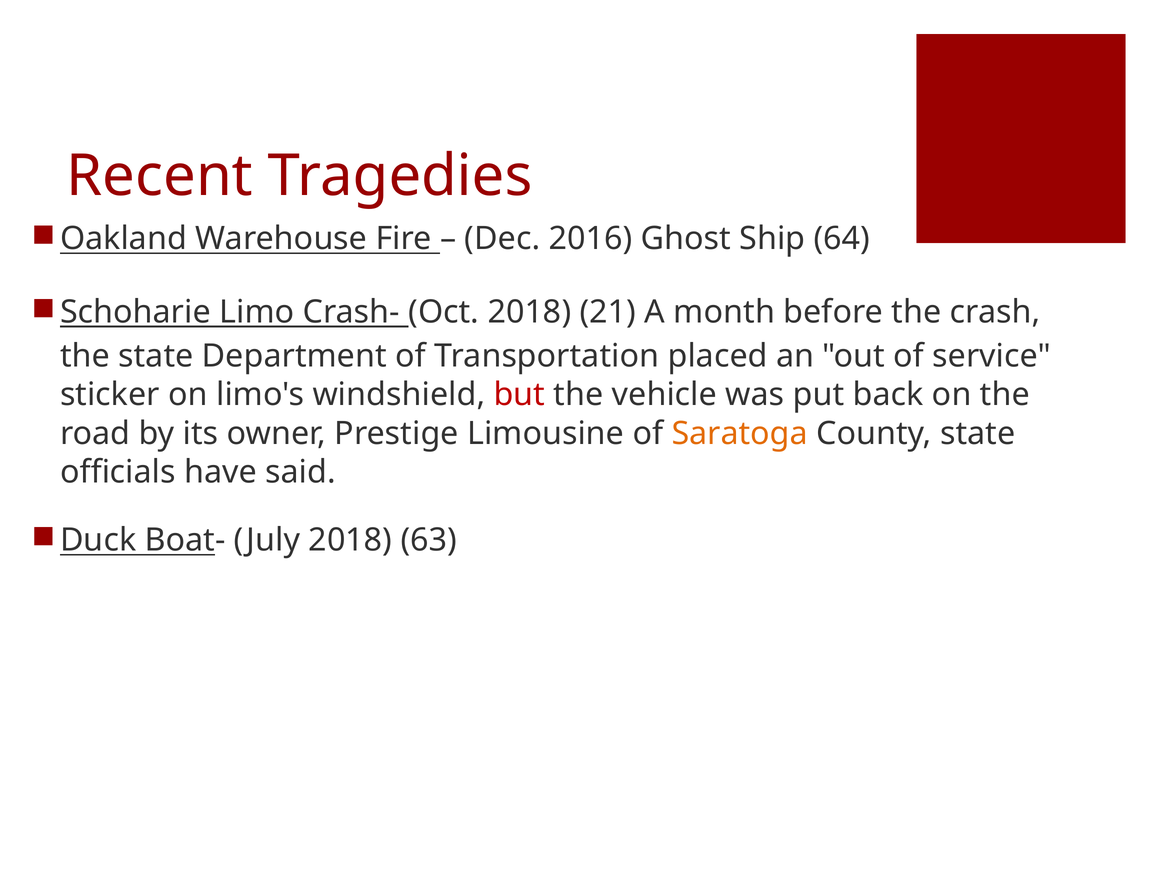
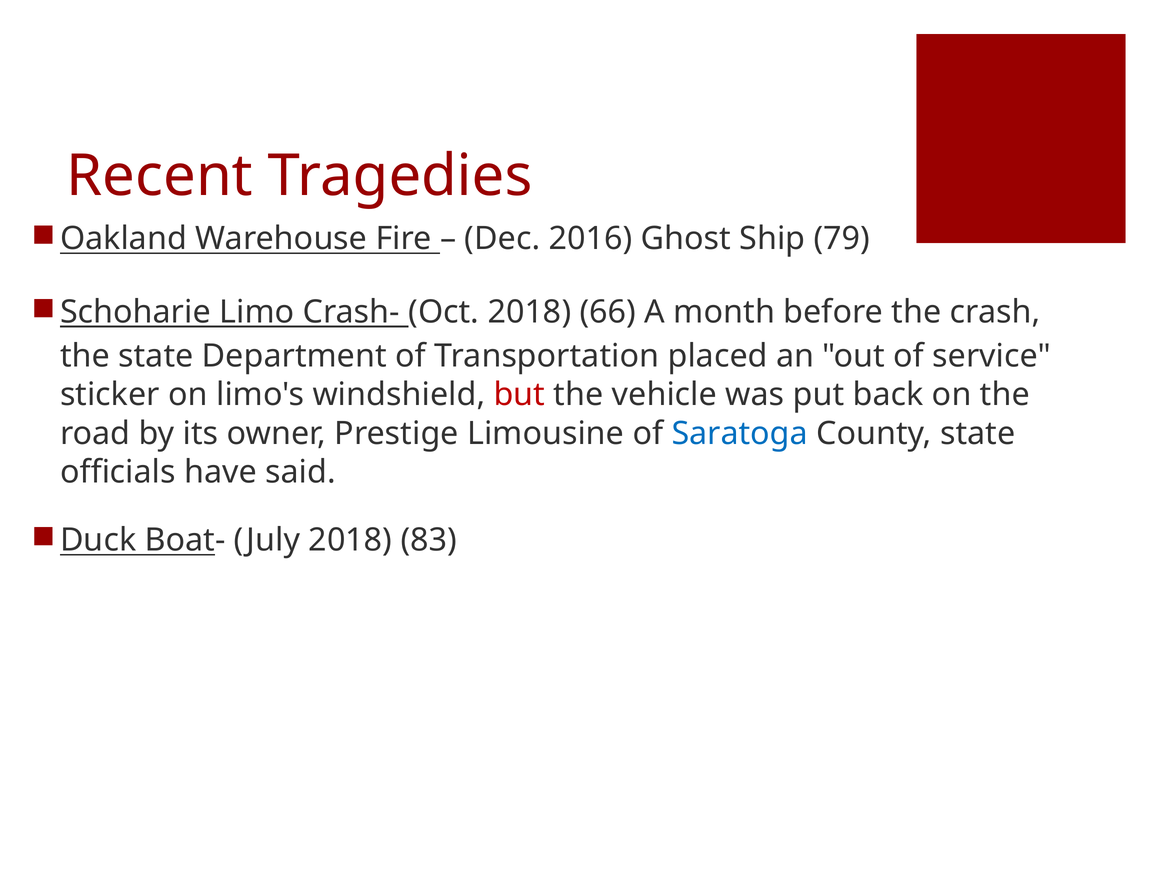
64: 64 -> 79 (842, 239)
21: 21 -> 66 (608, 312)
Saratoga colour: orange -> blue (740, 434)
63: 63 -> 83 (429, 540)
